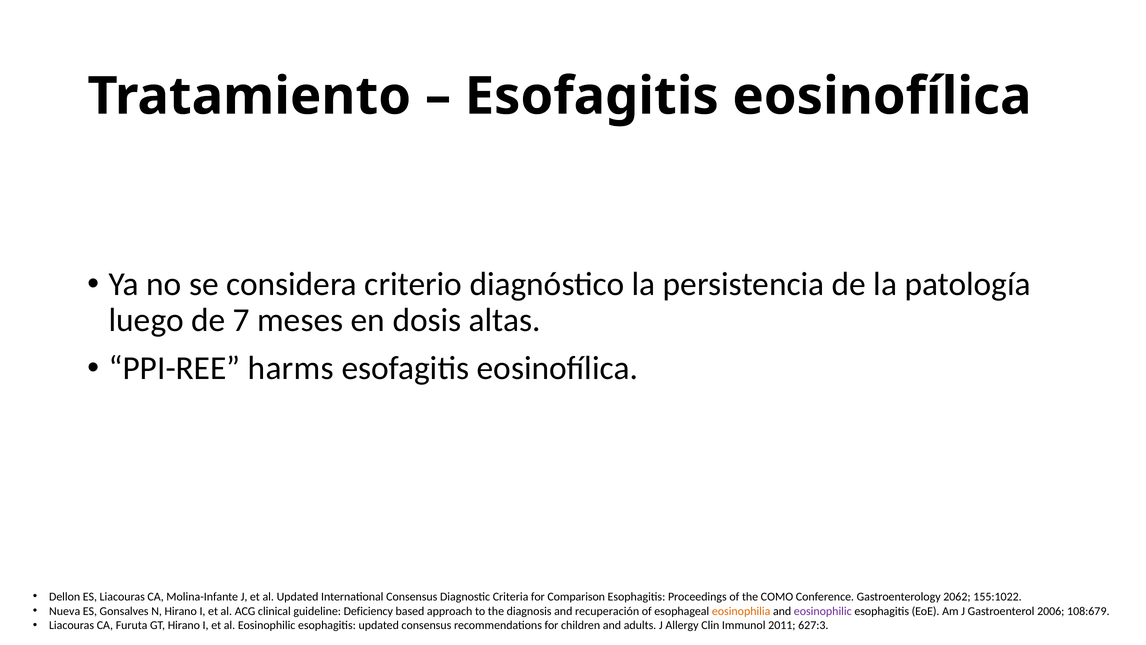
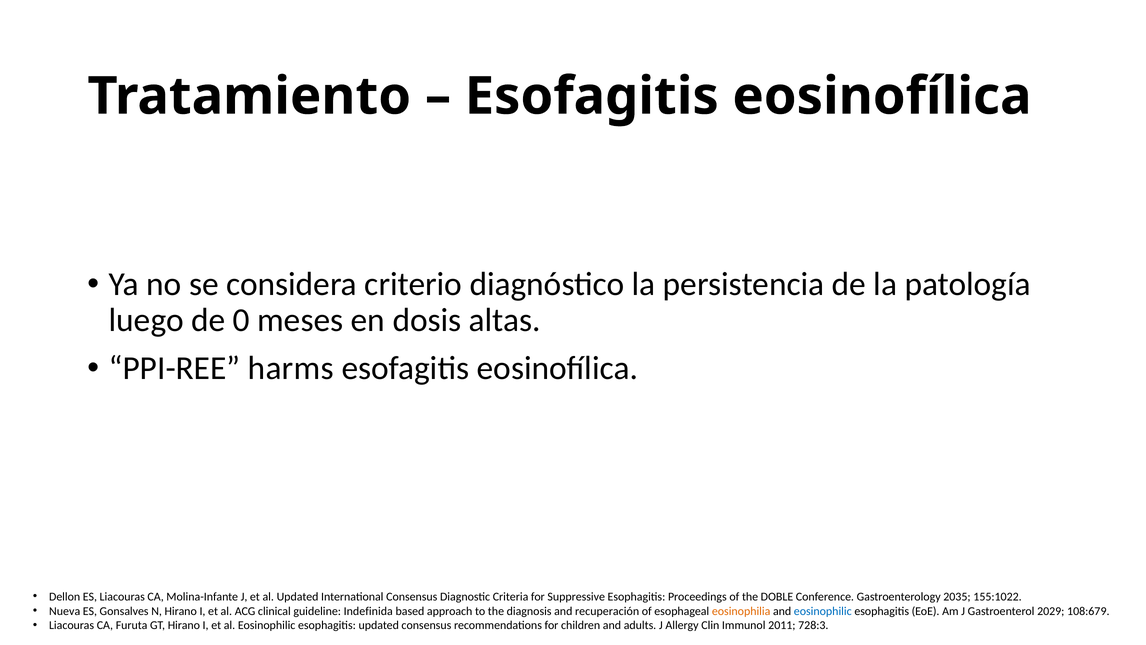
7: 7 -> 0 (241, 320)
Comparison: Comparison -> Suppressive (576, 596)
COMO: COMO -> DOBLE (777, 596)
2062: 2062 -> 2035 (957, 596)
Deficiency: Deficiency -> Indefinida (368, 611)
eosinophilic colour: purple -> blue (823, 611)
2006: 2006 -> 2029 (1051, 611)
627:3: 627:3 -> 728:3 (813, 625)
